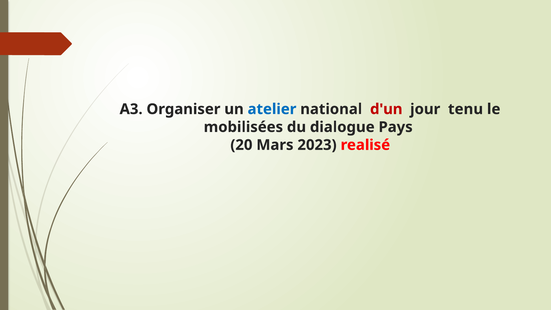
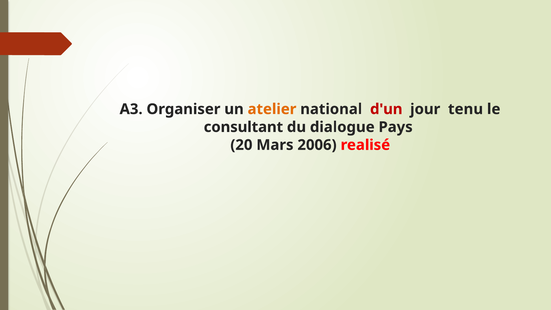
atelier colour: blue -> orange (272, 109)
mobilisées: mobilisées -> consultant (243, 127)
2023: 2023 -> 2006 (317, 145)
